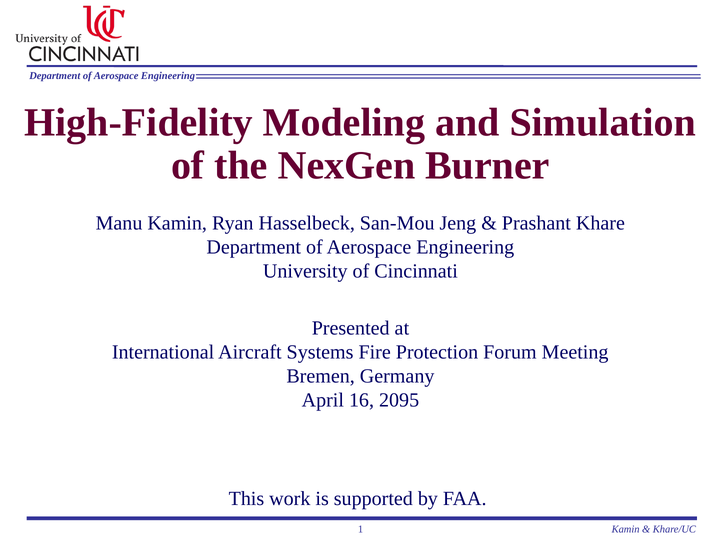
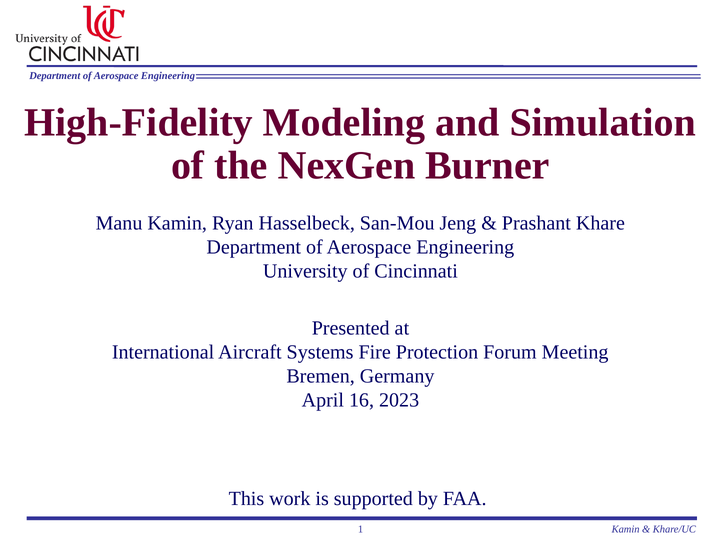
2095: 2095 -> 2023 (399, 400)
